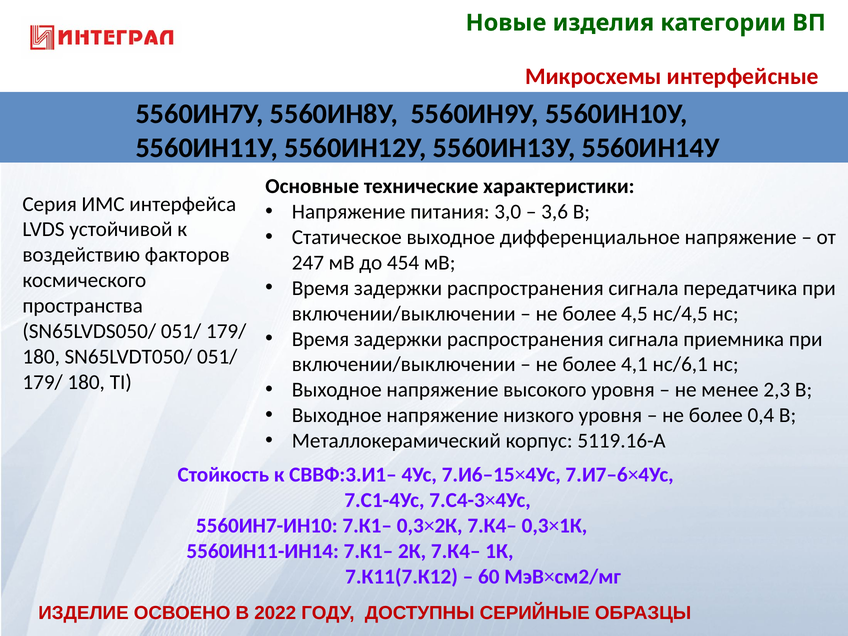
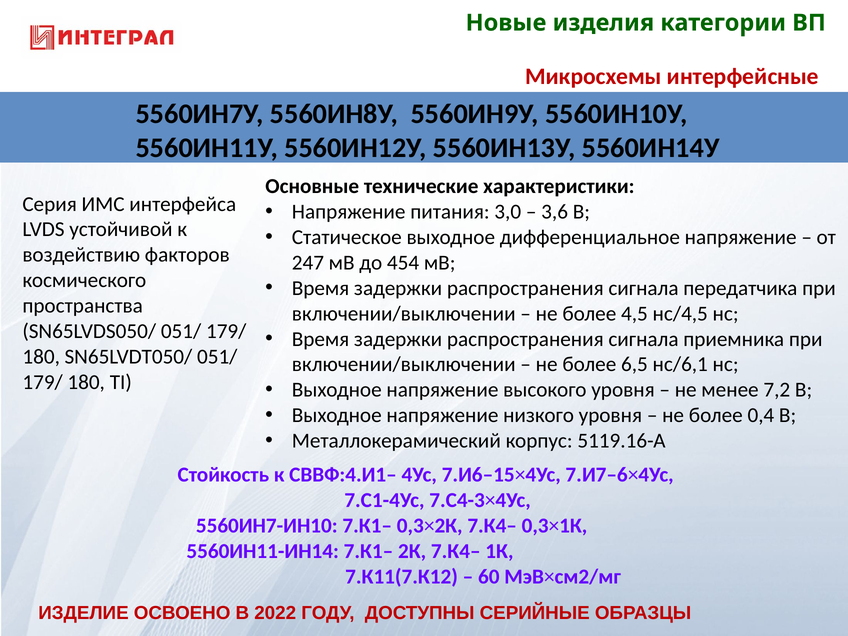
4,1: 4,1 -> 6,5 (634, 364)
2,3: 2,3 -> 7,2 (777, 390)
СВВФ:3.И1–: СВВФ:3.И1– -> СВВФ:4.И1– (343, 475)
